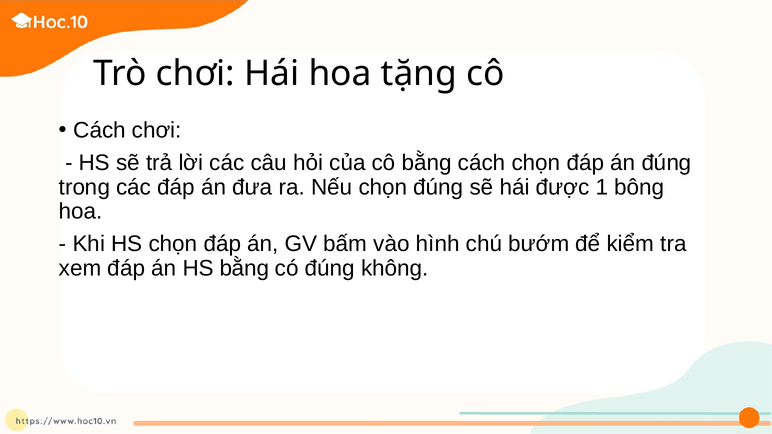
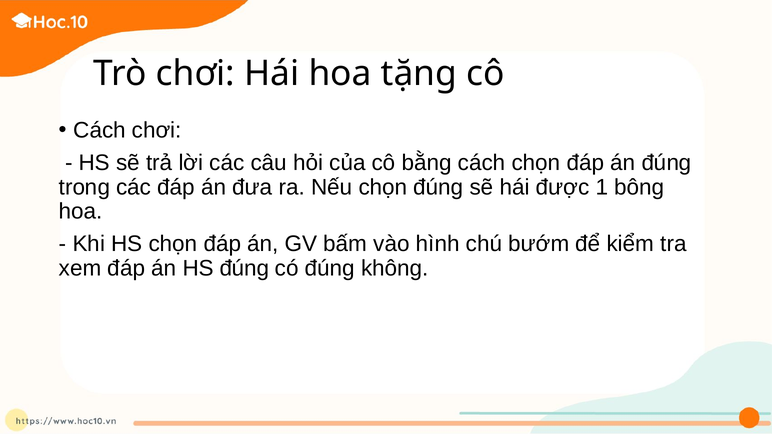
HS bằng: bằng -> đúng (244, 268)
